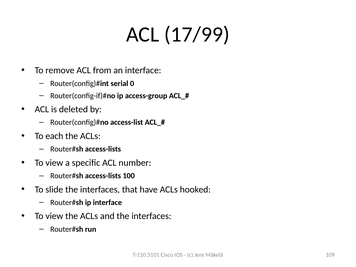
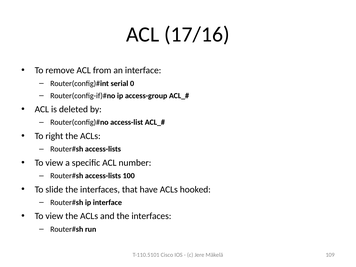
17/99: 17/99 -> 17/16 (197, 34)
each: each -> right (54, 136)
